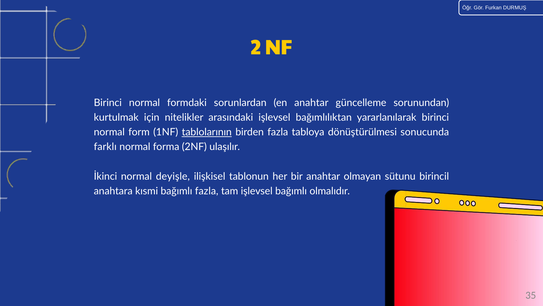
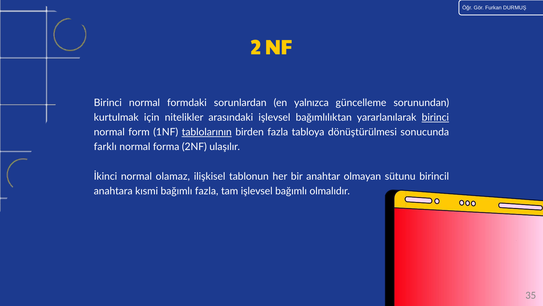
en anahtar: anahtar -> yalnızca (311, 103)
birinci underline: none -> present (435, 117)
deyişle: deyişle -> olamaz (173, 176)
